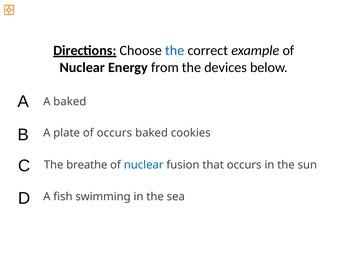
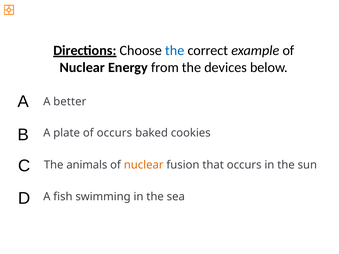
A baked: baked -> better (70, 102)
breathe: breathe -> animals (87, 165)
nuclear colour: blue -> orange (144, 165)
